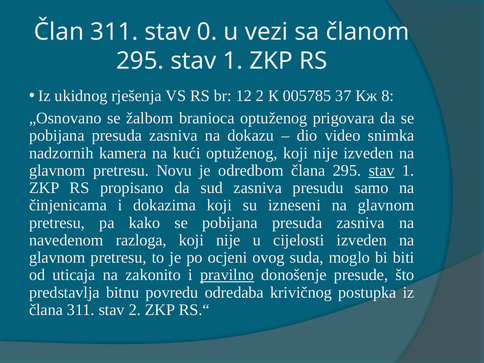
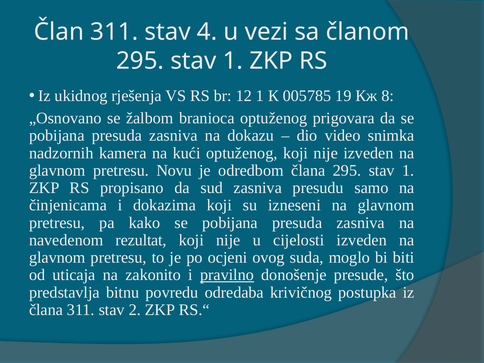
0: 0 -> 4 (207, 32)
12 2: 2 -> 1 (260, 96)
37: 37 -> 19 (343, 96)
stav underline: present -> none (382, 170)
razloga: razloga -> rezultat (141, 240)
